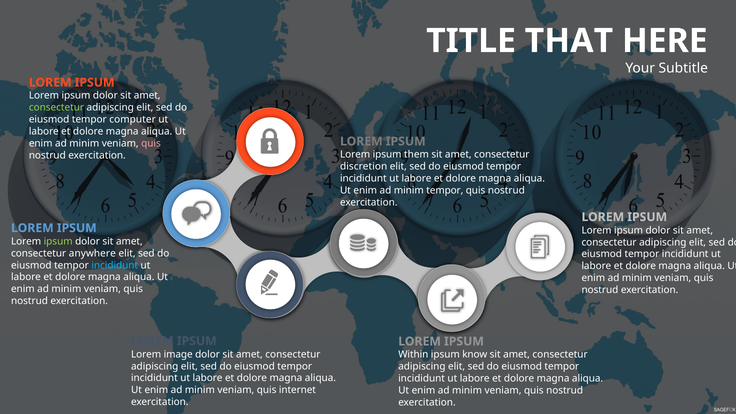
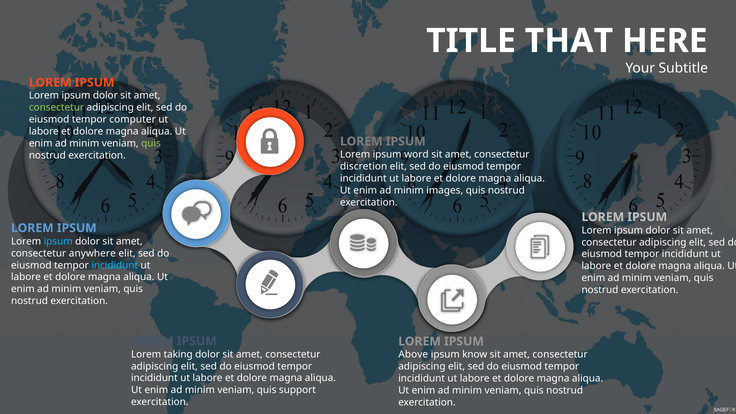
quis colour: pink -> light green (151, 144)
them: them -> word (416, 155)
minim tempor: tempor -> images (445, 190)
ipsum colour: light green -> light blue (58, 241)
image: image -> taking (178, 354)
Within: Within -> Above (413, 355)
internet: internet -> support (297, 390)
